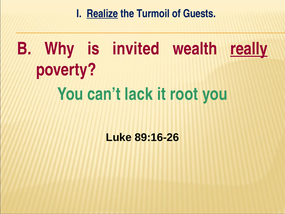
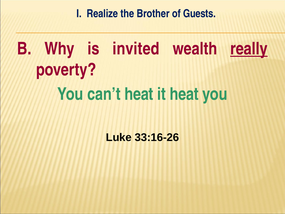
Realize underline: present -> none (102, 14)
Turmoil: Turmoil -> Brother (153, 14)
can’t lack: lack -> heat (139, 94)
it root: root -> heat (184, 94)
89:16-26: 89:16-26 -> 33:16-26 (157, 137)
